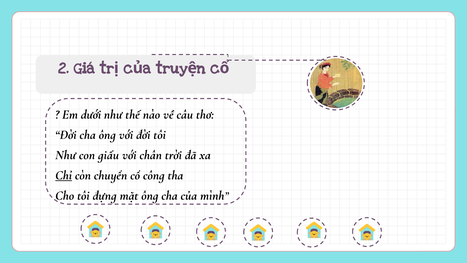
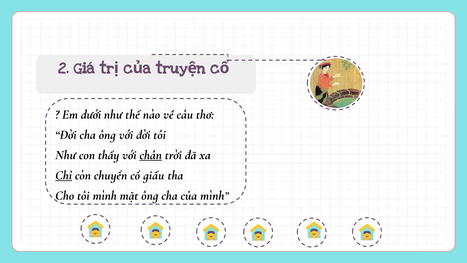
giấu: giấu -> thấy (109, 155)
chân underline: none -> present (151, 155)
công: công -> giấu (154, 175)
tôi đựng: đựng -> mình (105, 195)
